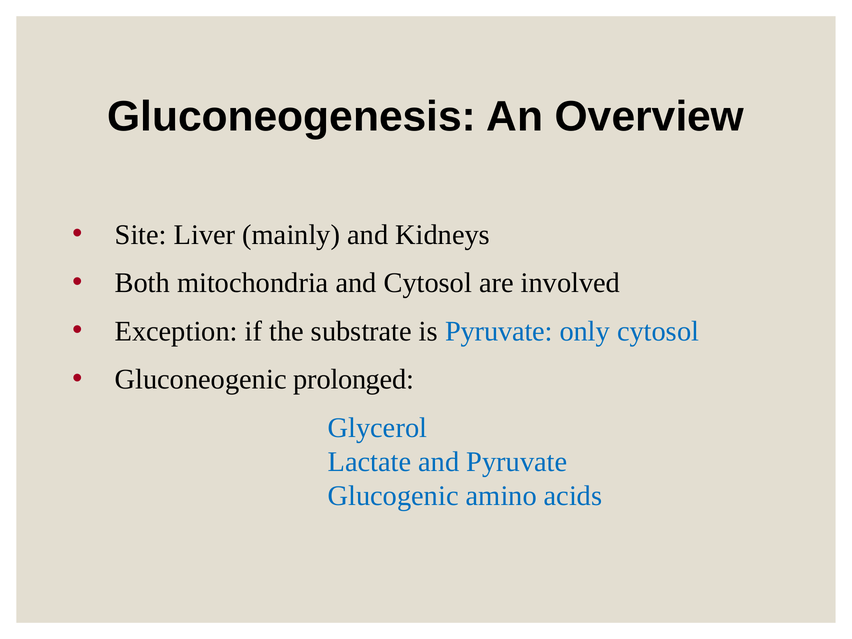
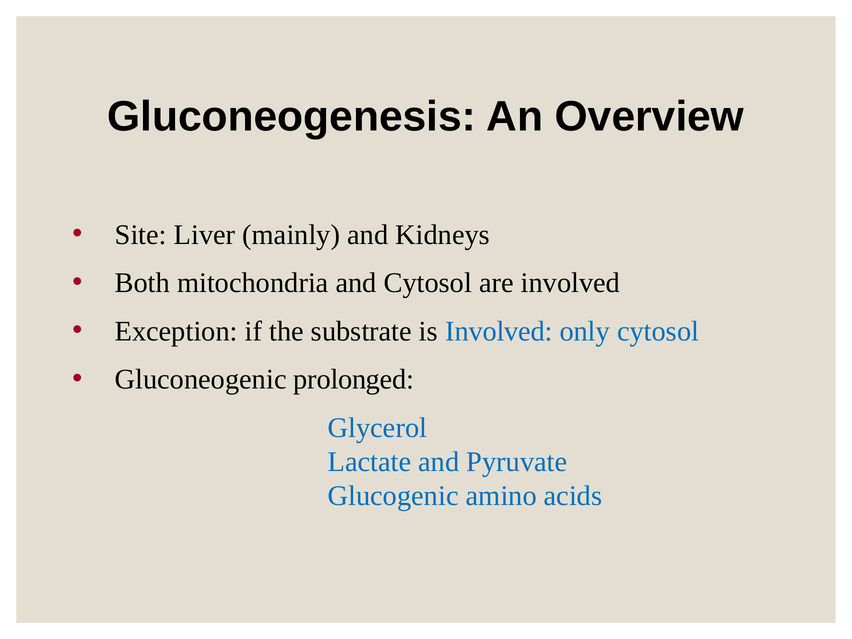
is Pyruvate: Pyruvate -> Involved (499, 331)
